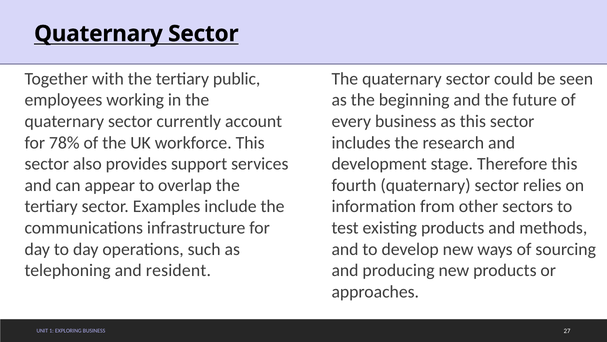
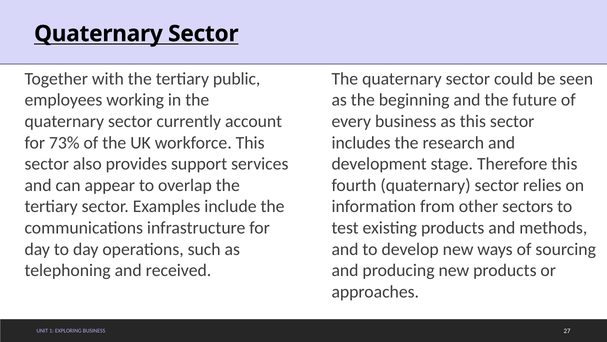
78%: 78% -> 73% (64, 142)
resident: resident -> received (179, 270)
